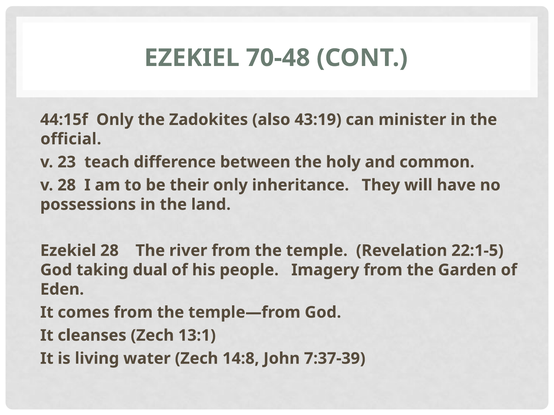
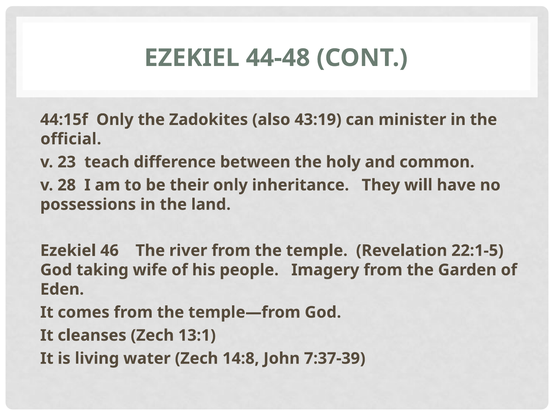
70-48: 70-48 -> 44-48 (278, 58)
Ezekiel 28: 28 -> 46 (110, 251)
dual: dual -> wife (150, 270)
